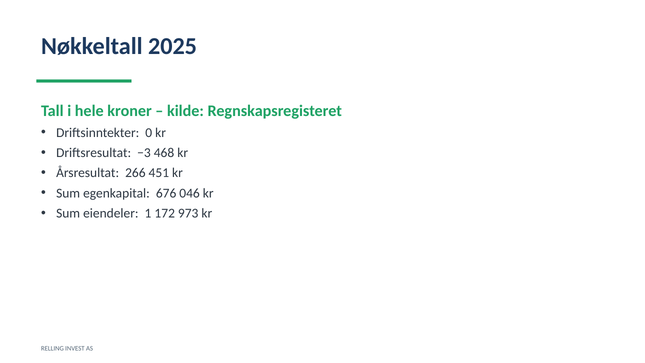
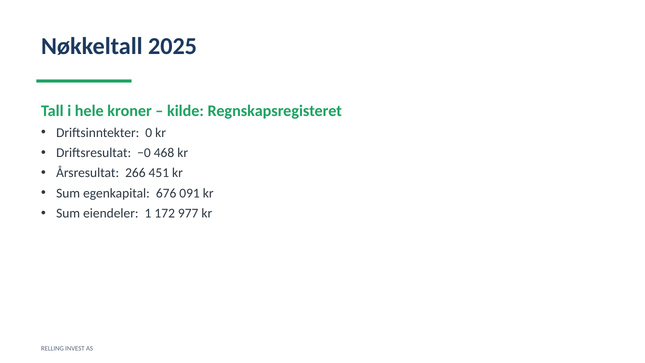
−3: −3 -> −0 (144, 153)
046: 046 -> 091 (190, 193)
973: 973 -> 977 (188, 213)
